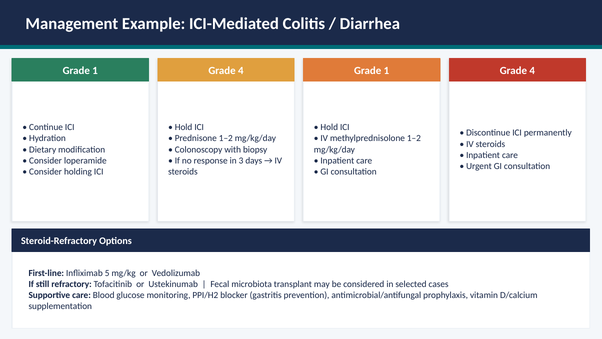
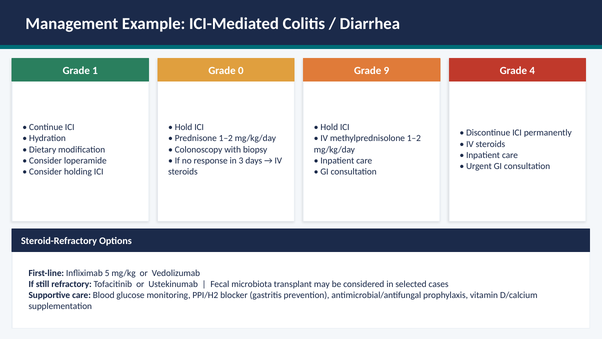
4: 4 -> 0 (241, 71)
1: 1 -> 9 (386, 71)
